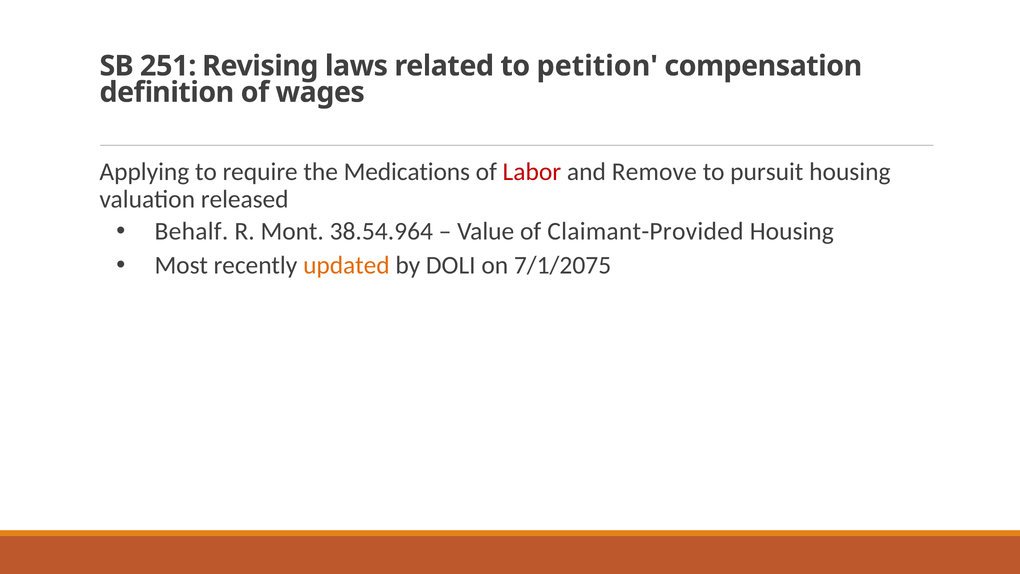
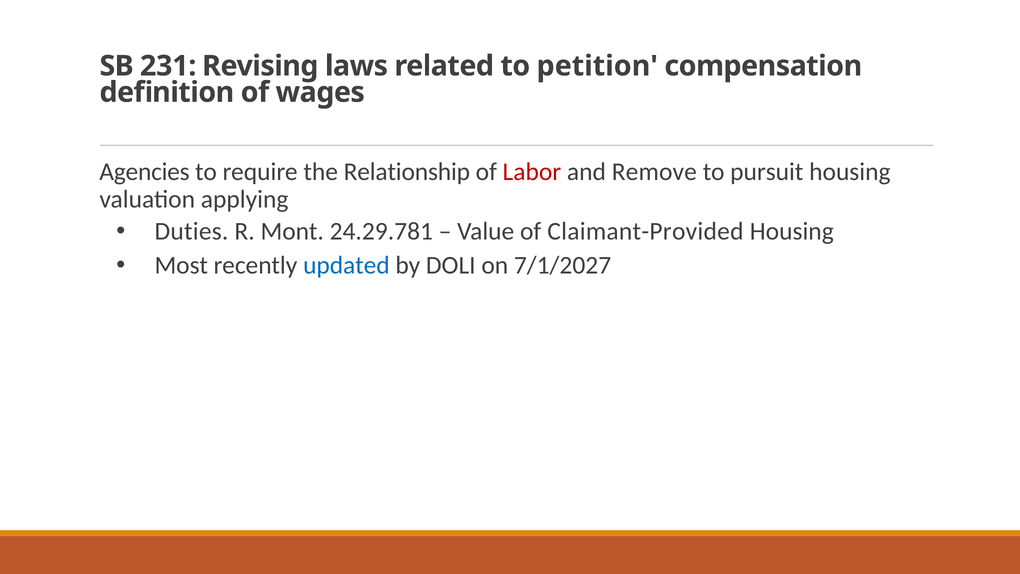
251: 251 -> 231 (168, 66)
Applying: Applying -> Agencies (144, 172)
Medications: Medications -> Relationship (407, 172)
released: released -> applying (245, 199)
Behalf: Behalf -> Duties (191, 231)
38.54.964: 38.54.964 -> 24.29.781 (381, 231)
updated colour: orange -> blue (346, 265)
7/1/2075: 7/1/2075 -> 7/1/2027 (563, 265)
